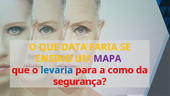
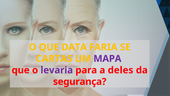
ENSINO: ENSINO -> CARTAS (54, 58)
levaria colour: blue -> purple (57, 70)
como: como -> deles (121, 70)
